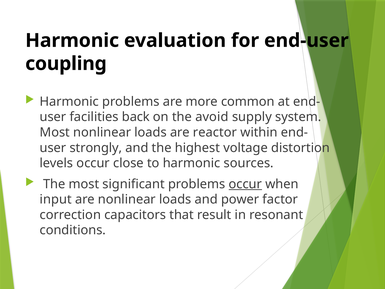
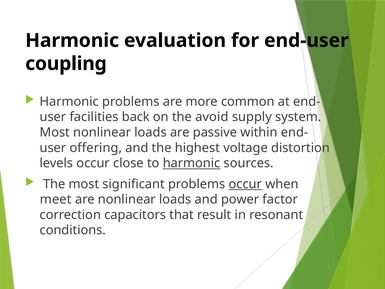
reactor: reactor -> passive (215, 132)
strongly: strongly -> offering (96, 148)
harmonic underline: none -> present (192, 163)
input: input -> meet (56, 199)
